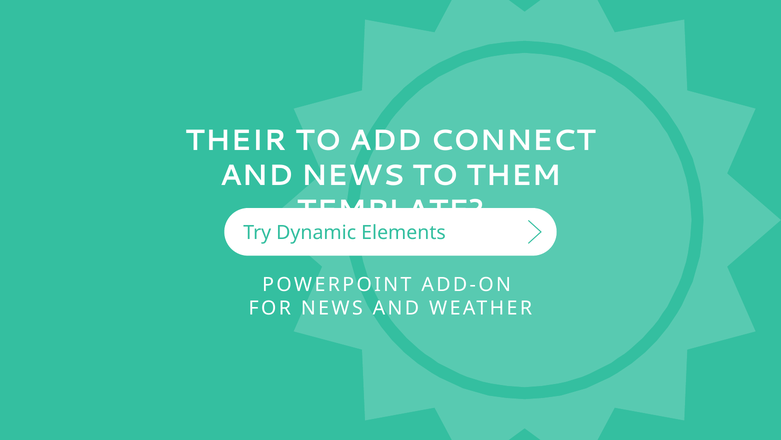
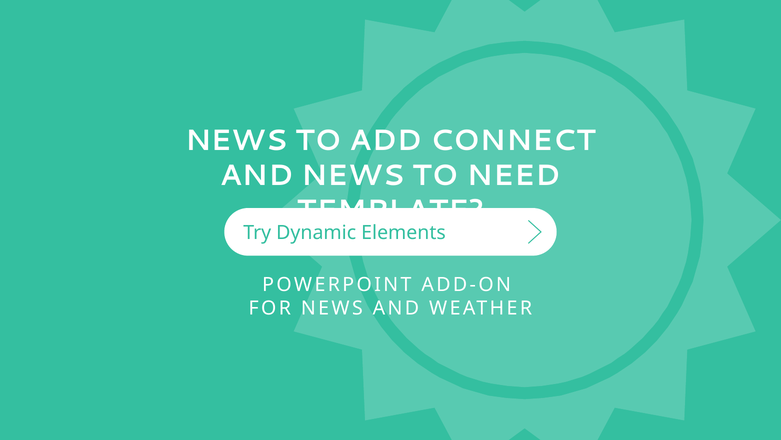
THEIR: THEIR -> NEWS (236, 140)
THEM: THEM -> NEED (514, 175)
